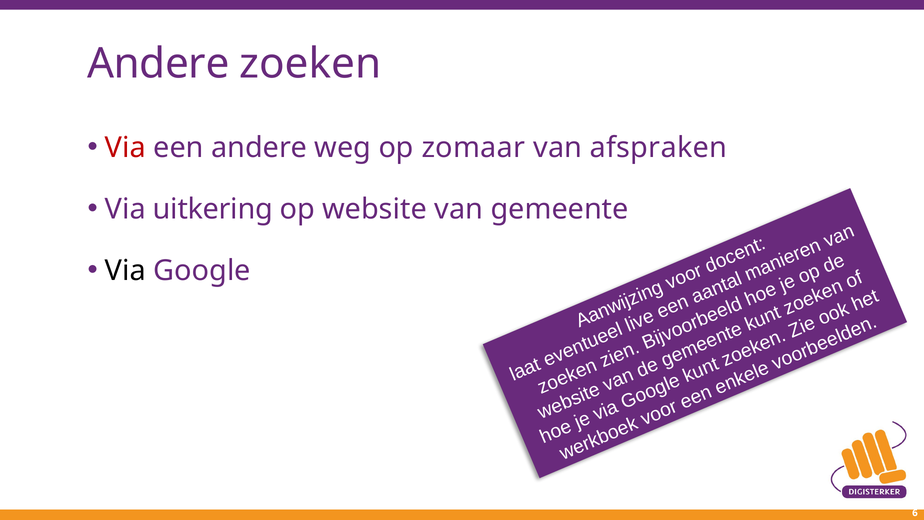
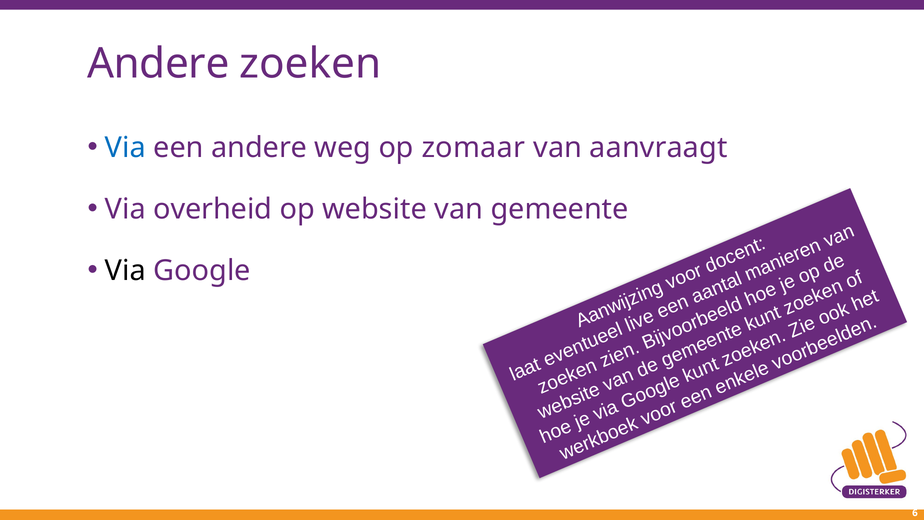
Via colour: red -> blue (125, 148)
afspraken: afspraken -> aanvraagt (658, 148)
uitkering: uitkering -> overheid (213, 209)
